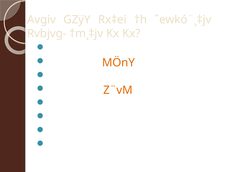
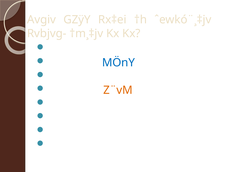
MÖnY colour: orange -> blue (118, 63)
